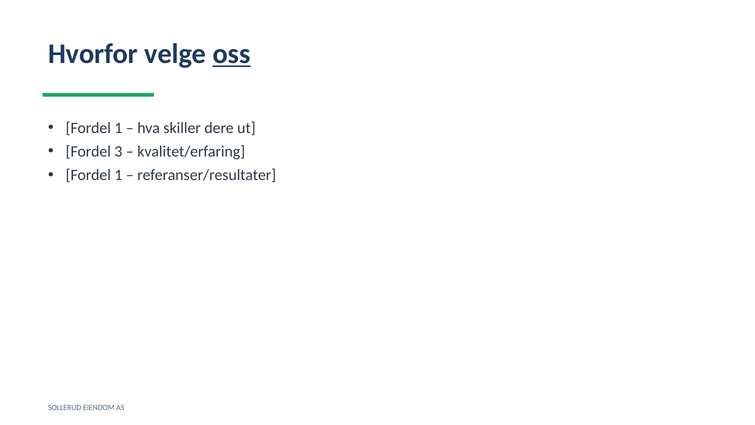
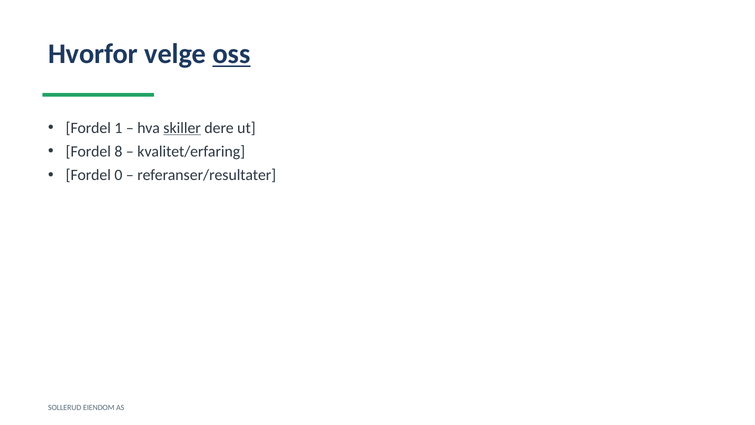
skiller underline: none -> present (182, 128)
3: 3 -> 8 (118, 151)
1: 1 -> 0 (118, 175)
